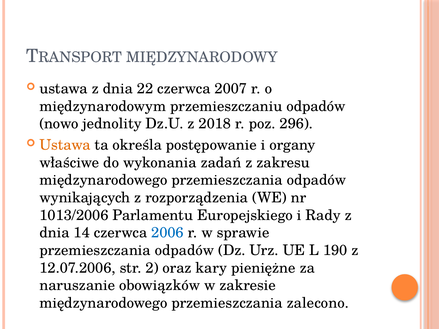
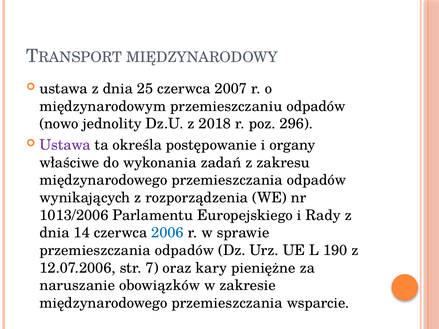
22: 22 -> 25 (145, 89)
Ustawa colour: orange -> purple (65, 145)
2: 2 -> 7 (152, 268)
zalecono: zalecono -> wsparcie (318, 303)
